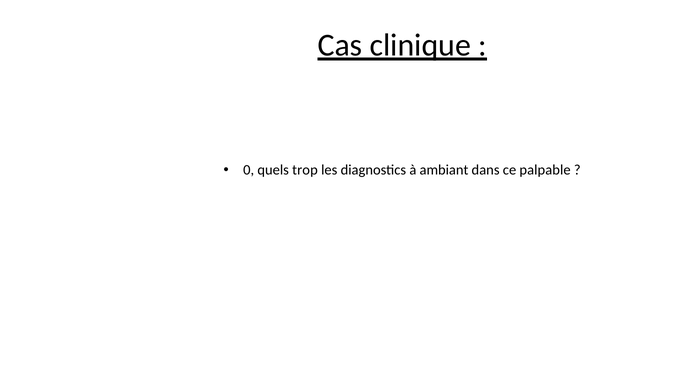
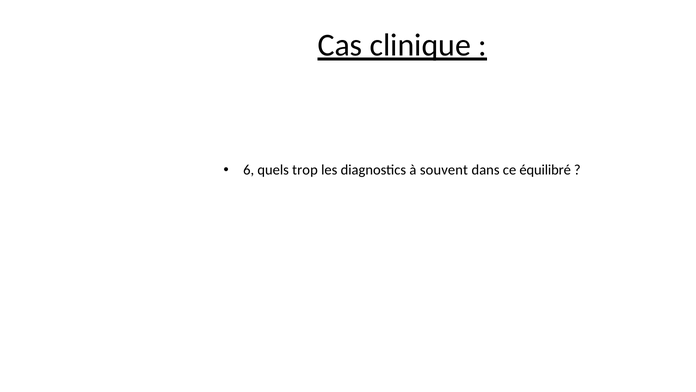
0: 0 -> 6 (249, 170)
ambiant: ambiant -> souvent (444, 170)
palpable: palpable -> équilibré (545, 170)
